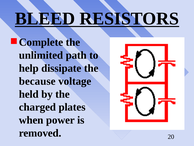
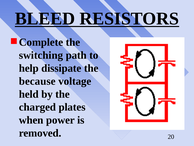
unlimited: unlimited -> switching (41, 55)
